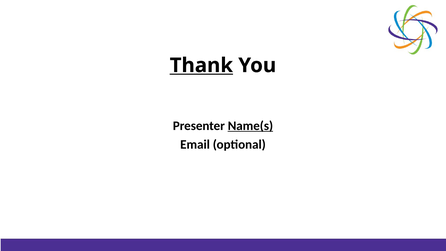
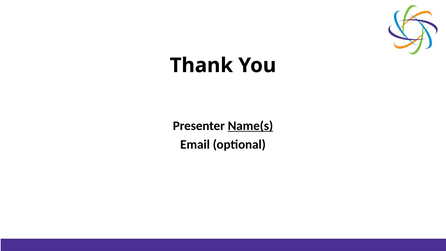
Thank underline: present -> none (201, 65)
